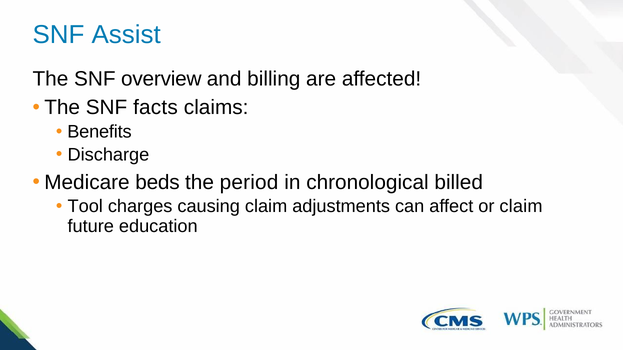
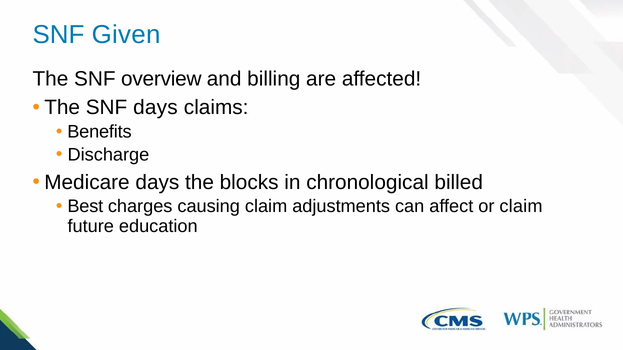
Assist: Assist -> Given (126, 35)
SNF facts: facts -> days (155, 108)
Medicare beds: beds -> days (157, 182)
period: period -> blocks (249, 182)
Tool: Tool -> Best (85, 207)
